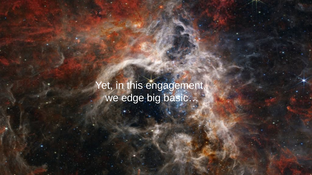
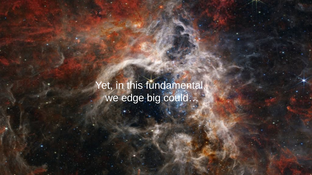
engagement: engagement -> fundamental (176, 86)
basic…: basic… -> could… (181, 98)
